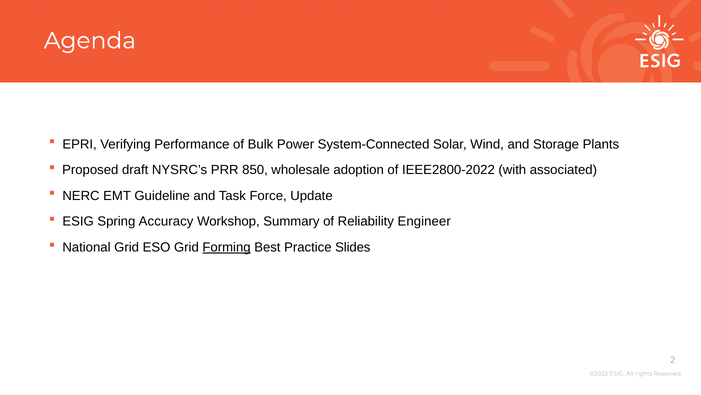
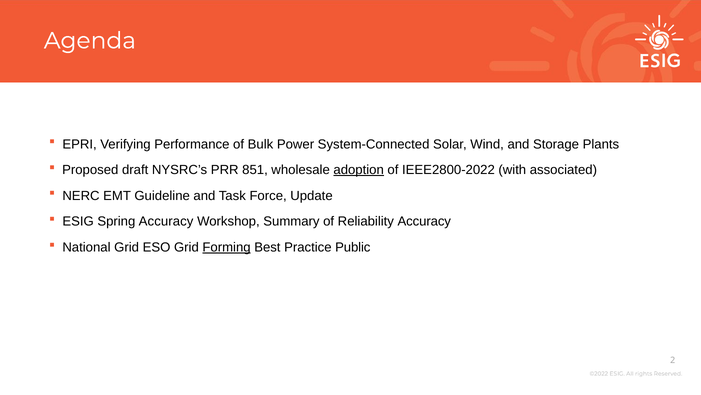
850: 850 -> 851 (255, 170)
adoption underline: none -> present (359, 170)
Reliability Engineer: Engineer -> Accuracy (424, 221)
Slides: Slides -> Public (353, 247)
